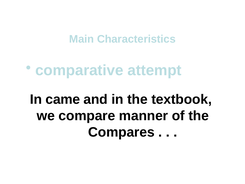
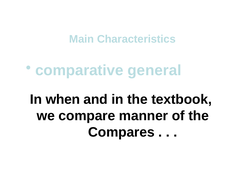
attempt: attempt -> general (154, 70)
came: came -> when (63, 99)
